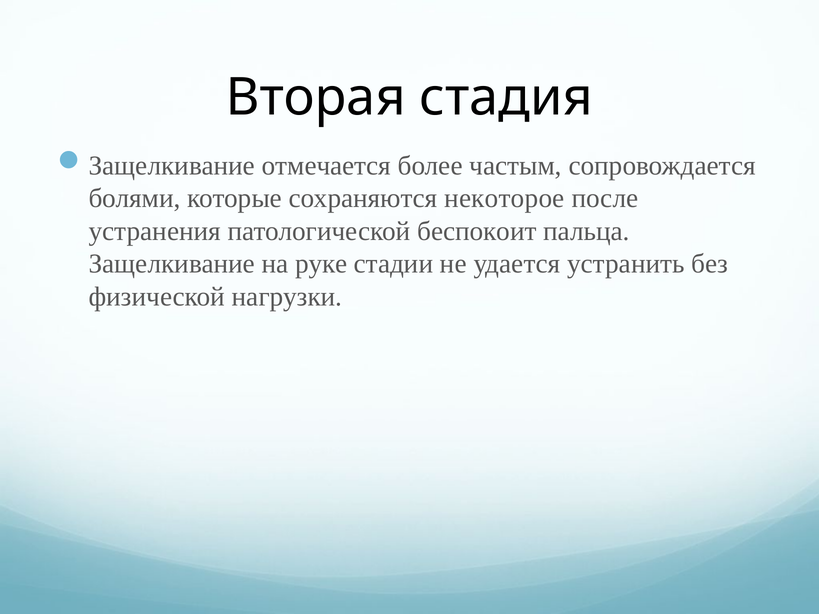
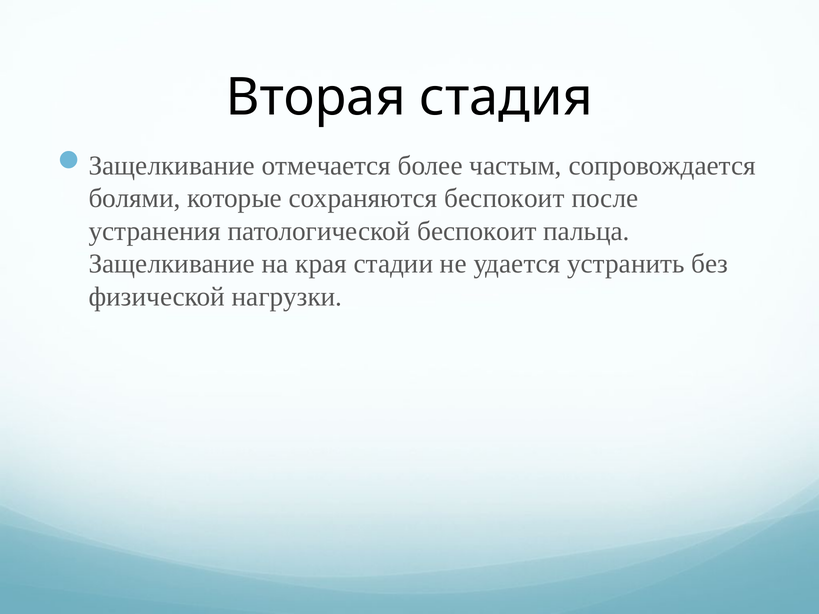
сохраняются некоторое: некоторое -> беспокоит (504, 198)
руке: руке -> края (321, 264)
